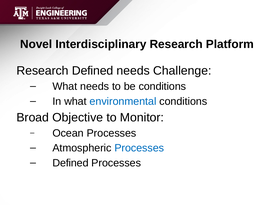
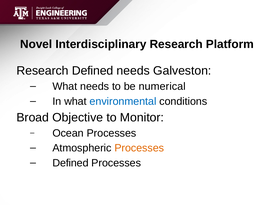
Challenge: Challenge -> Galveston (182, 71)
be conditions: conditions -> numerical (162, 87)
Processes colour: blue -> orange (139, 148)
